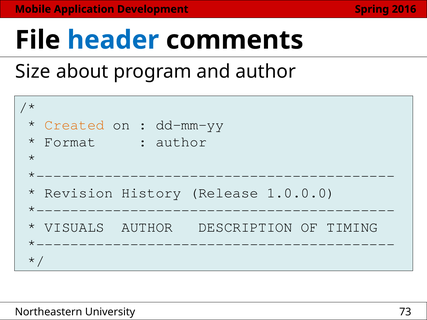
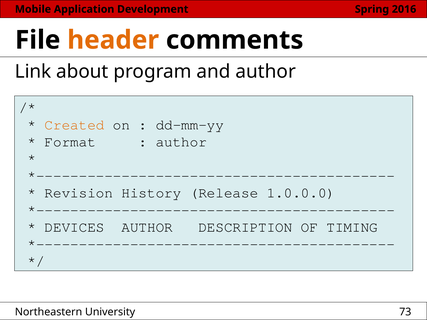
header colour: blue -> orange (113, 40)
Size: Size -> Link (33, 72)
VISUALS: VISUALS -> DEVICES (75, 227)
